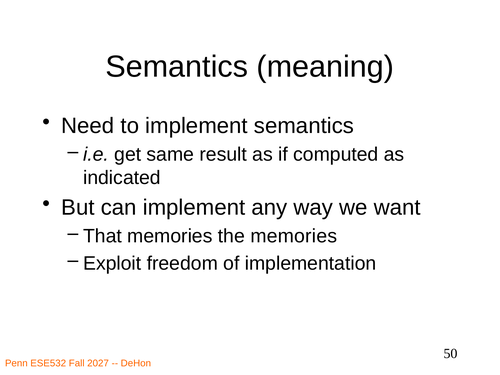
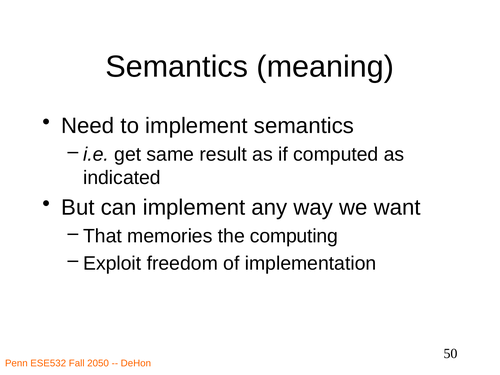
the memories: memories -> computing (294, 236)
2027: 2027 -> 2050 (98, 363)
